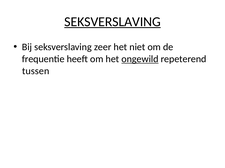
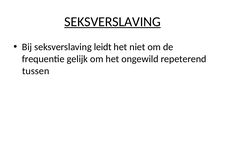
zeer: zeer -> leidt (103, 47)
heeft: heeft -> gelijk (77, 59)
ongewild underline: present -> none (140, 59)
